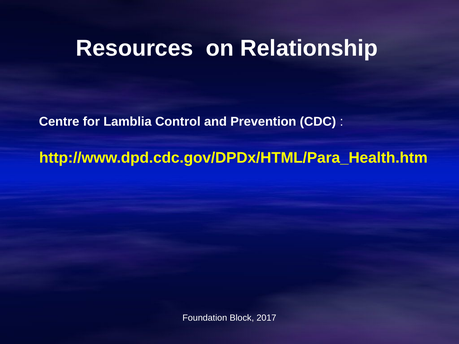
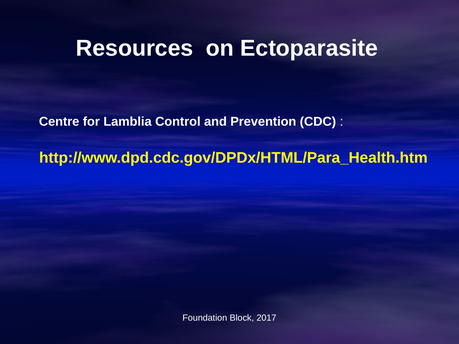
Relationship: Relationship -> Ectoparasite (309, 48)
